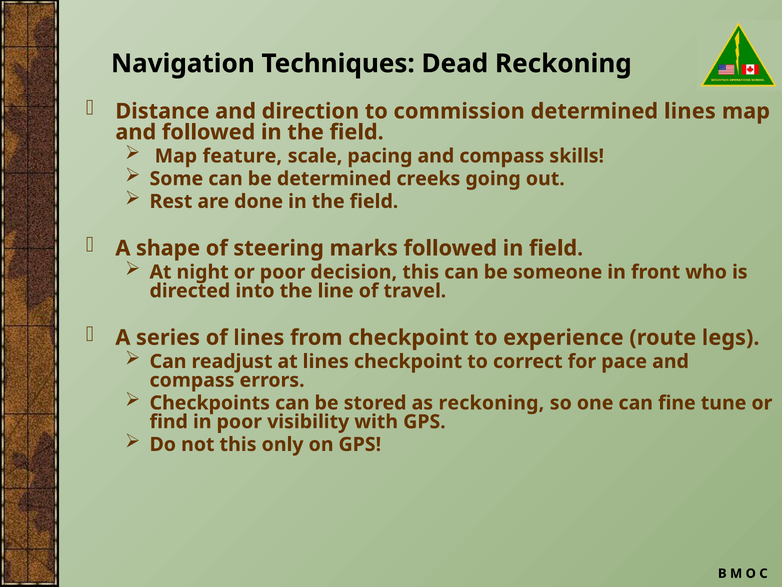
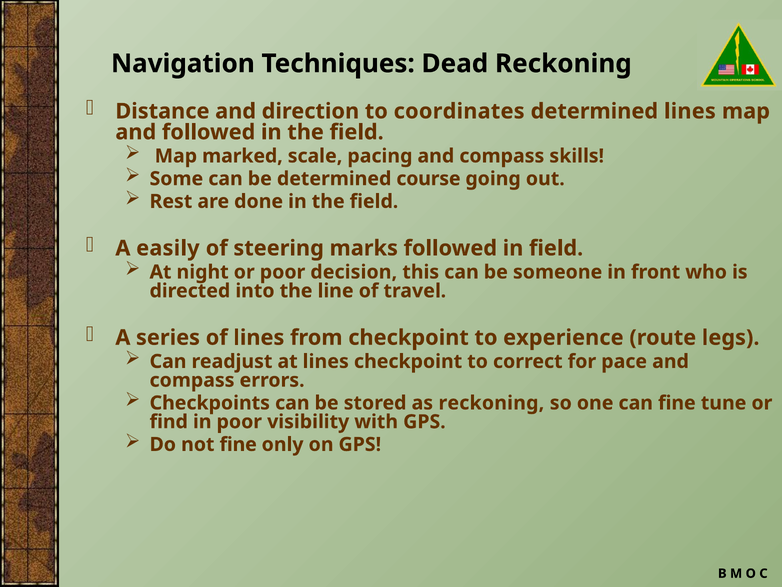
commission: commission -> coordinates (459, 111)
feature: feature -> marked (242, 156)
creeks: creeks -> course (428, 179)
shape: shape -> easily (168, 248)
not this: this -> fine (238, 444)
